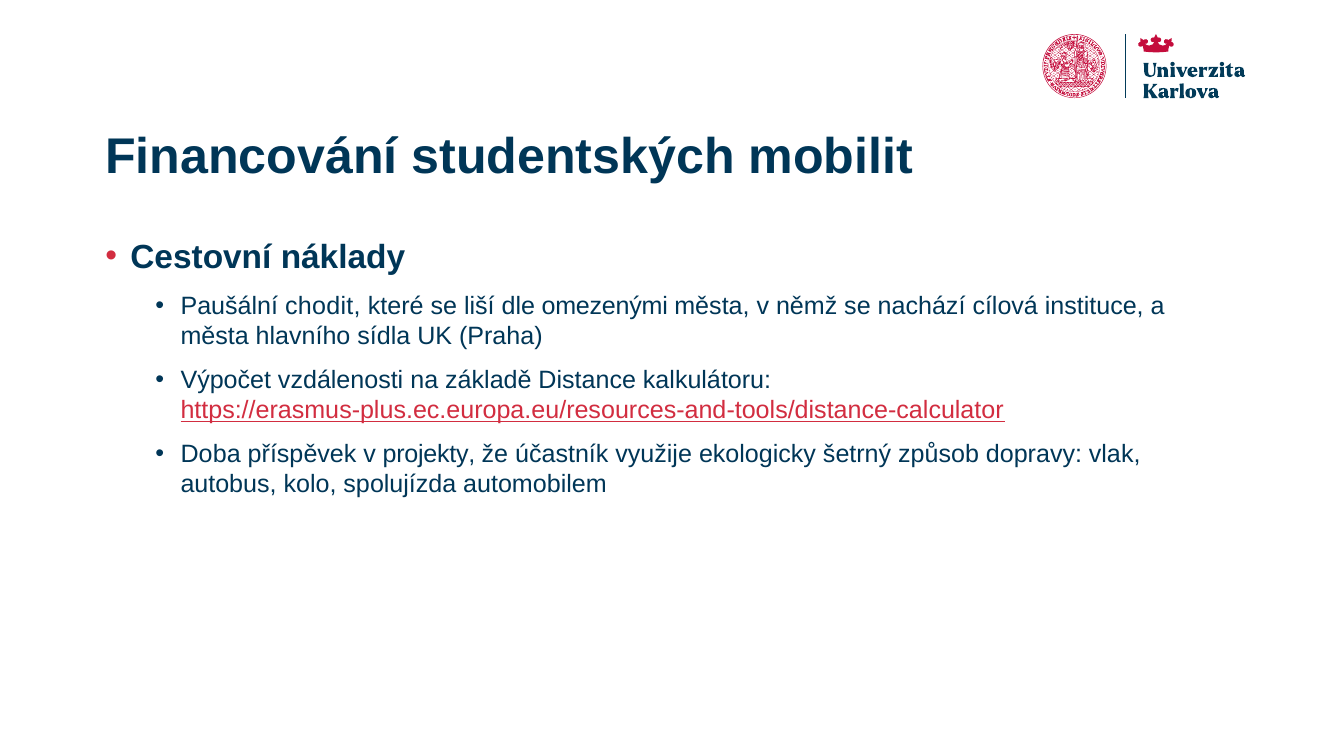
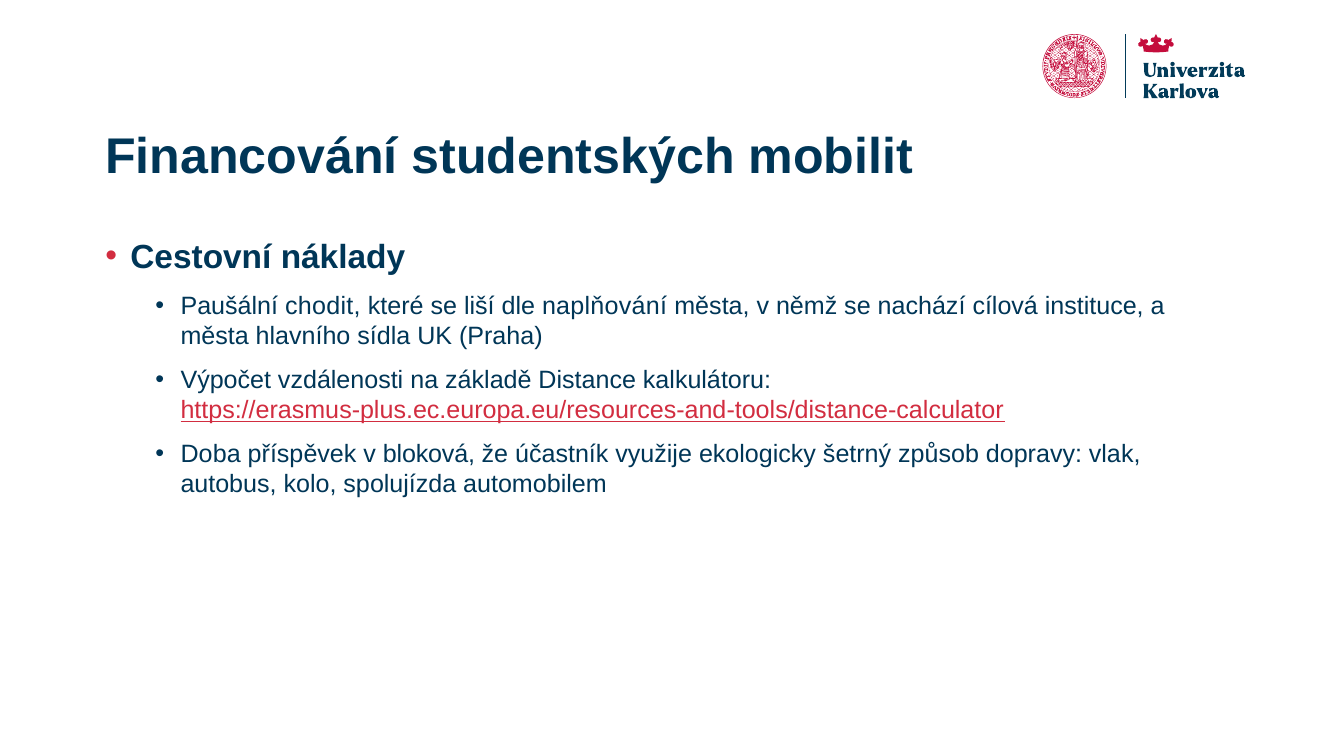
omezenými: omezenými -> naplňování (605, 306)
projekty: projekty -> bloková (429, 455)
